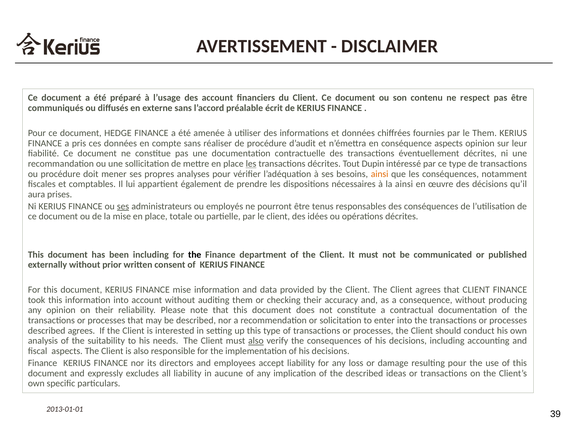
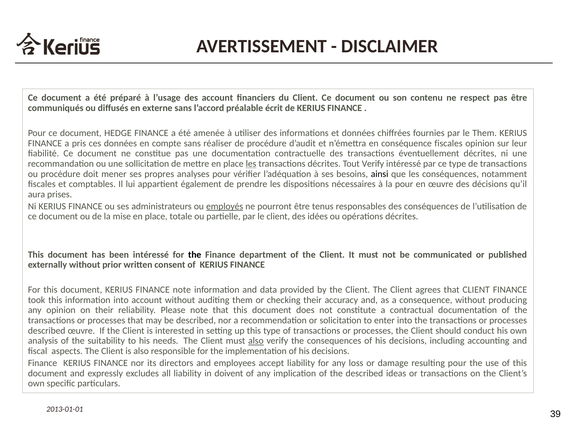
conséquence aspects: aspects -> fiscales (449, 143)
Tout Dupin: Dupin -> Verify (373, 164)
ainsi colour: orange -> black (380, 174)
la ainsi: ainsi -> pour (404, 184)
ses underline: present -> none (123, 206)
employés underline: none -> present (225, 206)
been including: including -> intéressé (151, 255)
FINANCE mise: mise -> note (182, 290)
described agrees: agrees -> œuvre (81, 331)
aucune: aucune -> doivent (229, 373)
